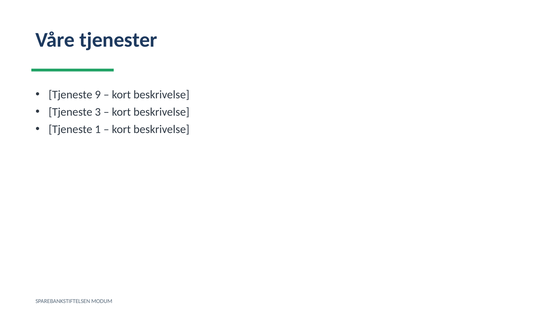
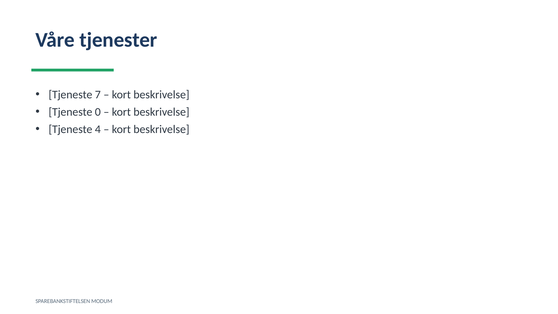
9: 9 -> 7 (98, 95)
3: 3 -> 0 (98, 112)
1: 1 -> 4 (98, 129)
